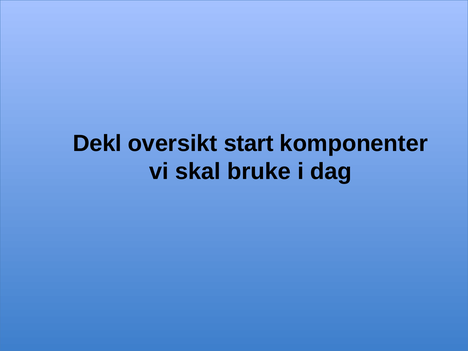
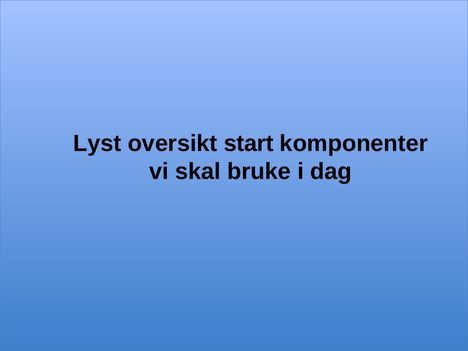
Dekl: Dekl -> Lyst (97, 144)
